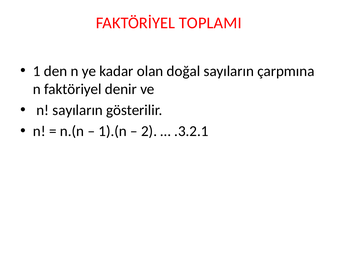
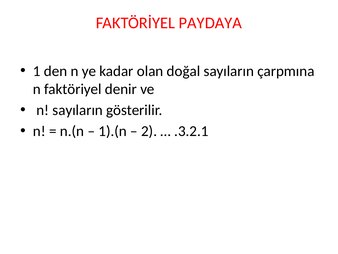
TOPLAMI: TOPLAMI -> PAYDAYA (210, 23)
